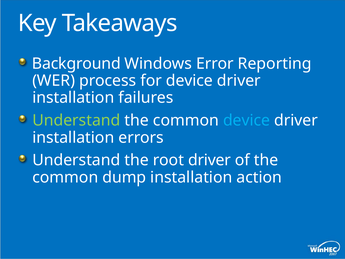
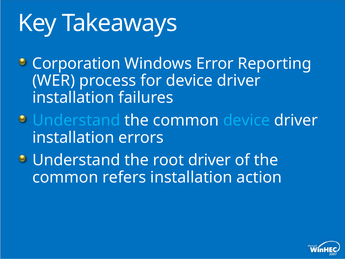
Background: Background -> Corporation (76, 64)
Understand colour: light green -> light blue (76, 120)
dump: dump -> refers (124, 177)
